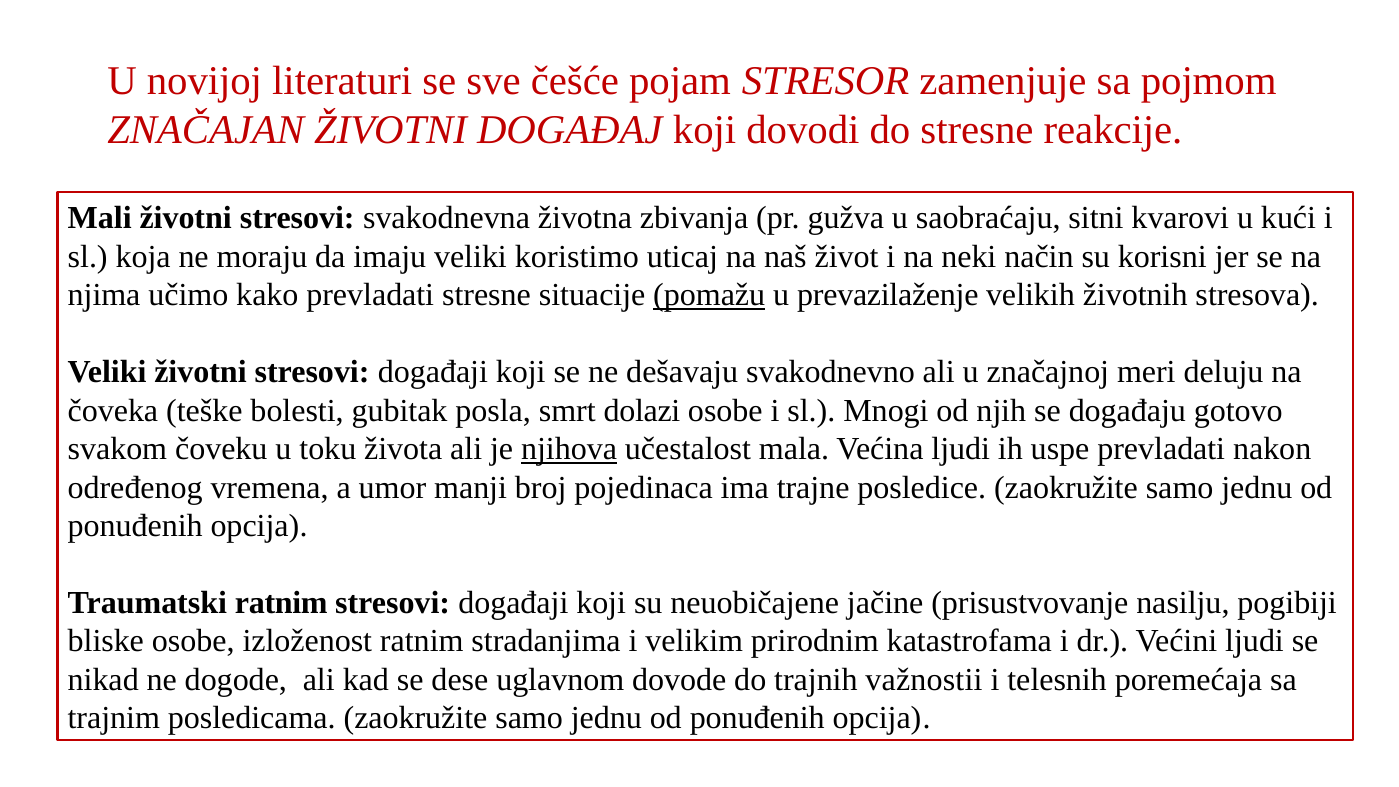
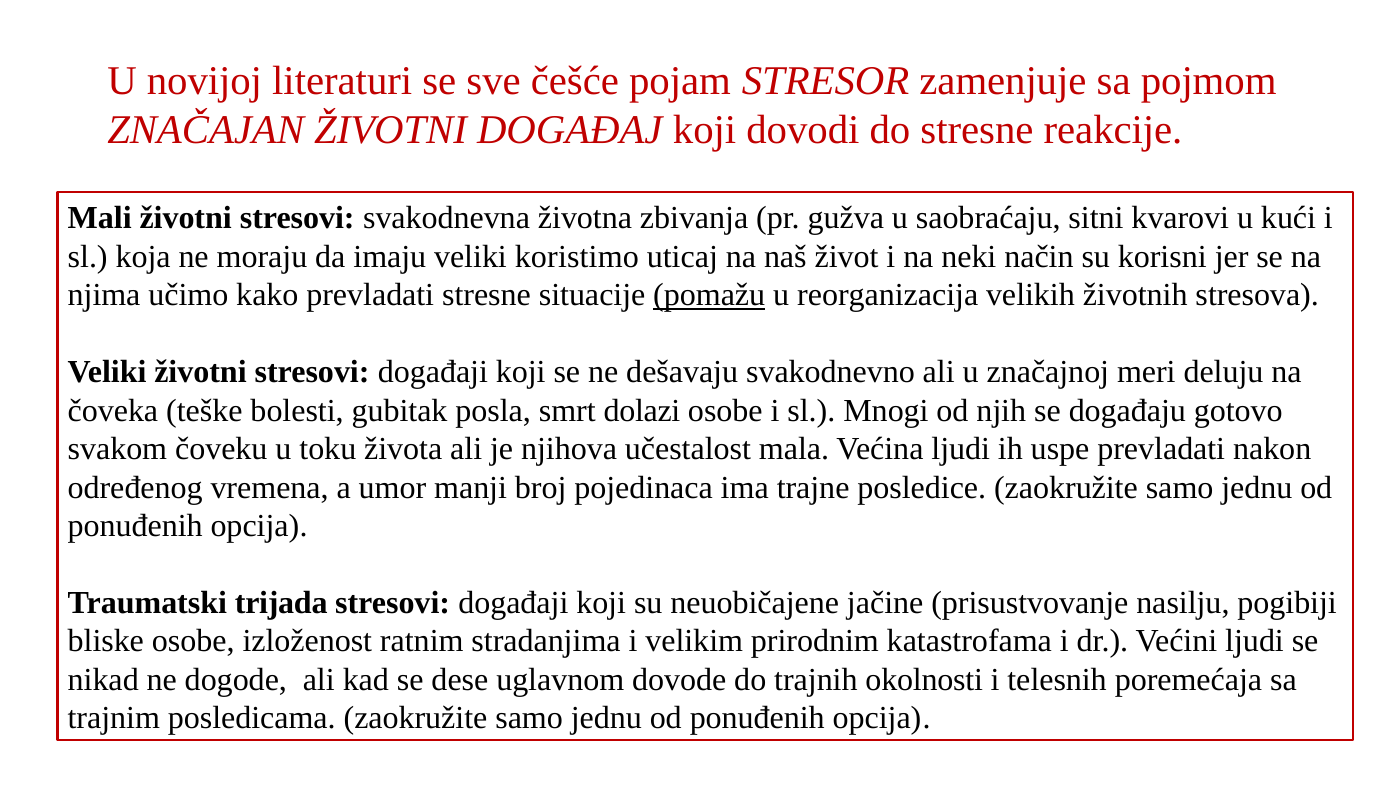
prevazilaženje: prevazilaženje -> reorganizacija (888, 295)
njihova underline: present -> none (569, 449)
Traumatski ratnim: ratnim -> trijada (281, 603)
važnostii: važnostii -> okolnosti (924, 680)
